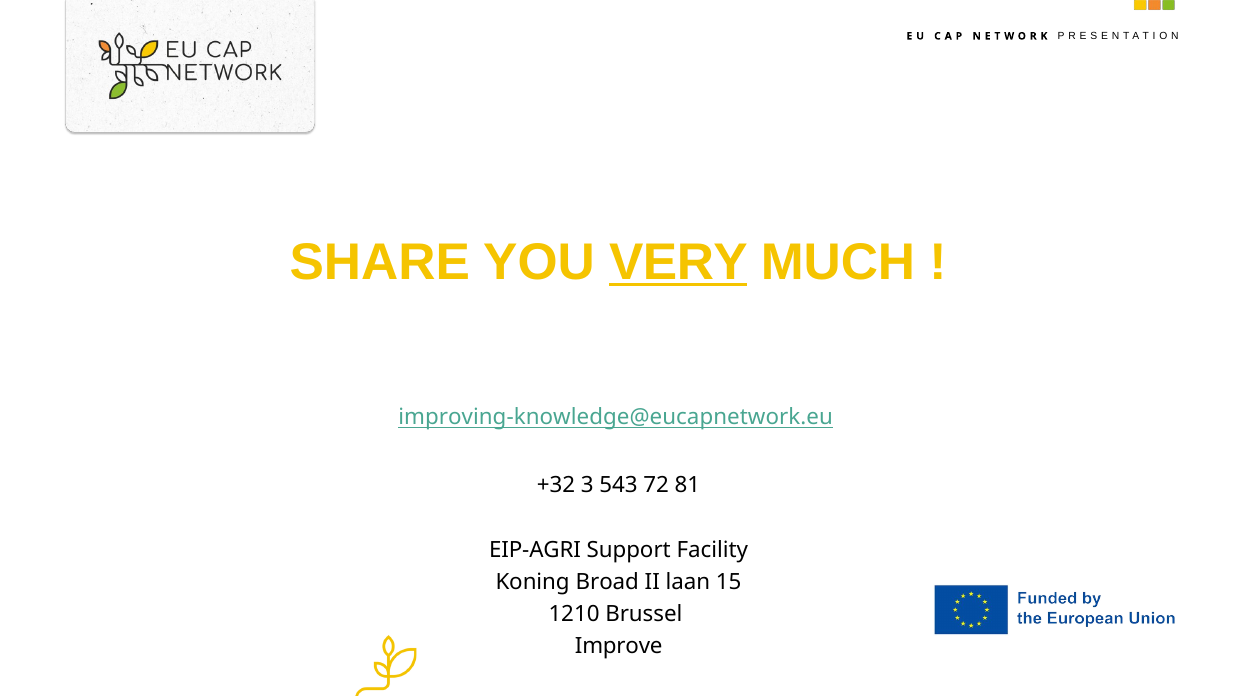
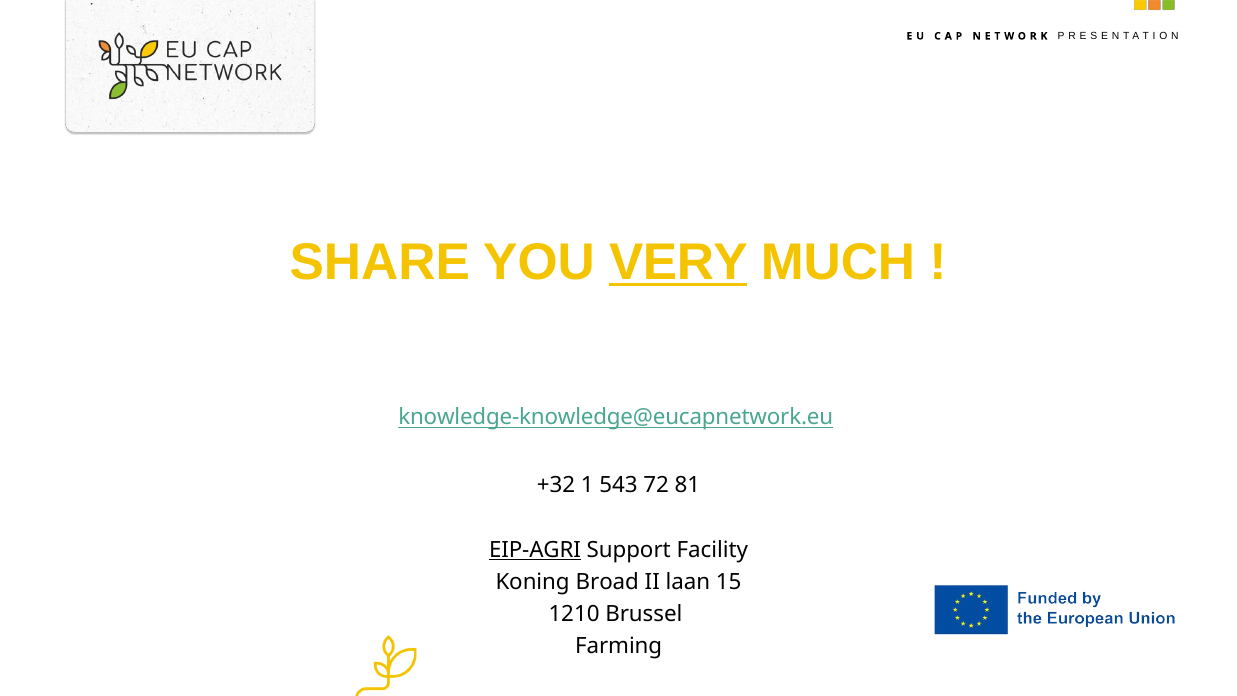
improving-knowledge@eucapnetwork.eu: improving-knowledge@eucapnetwork.eu -> knowledge-knowledge@eucapnetwork.eu (616, 417)
3: 3 -> 1 (587, 485)
EIP-AGRI underline: none -> present (535, 550)
Improve: Improve -> Farming (619, 646)
